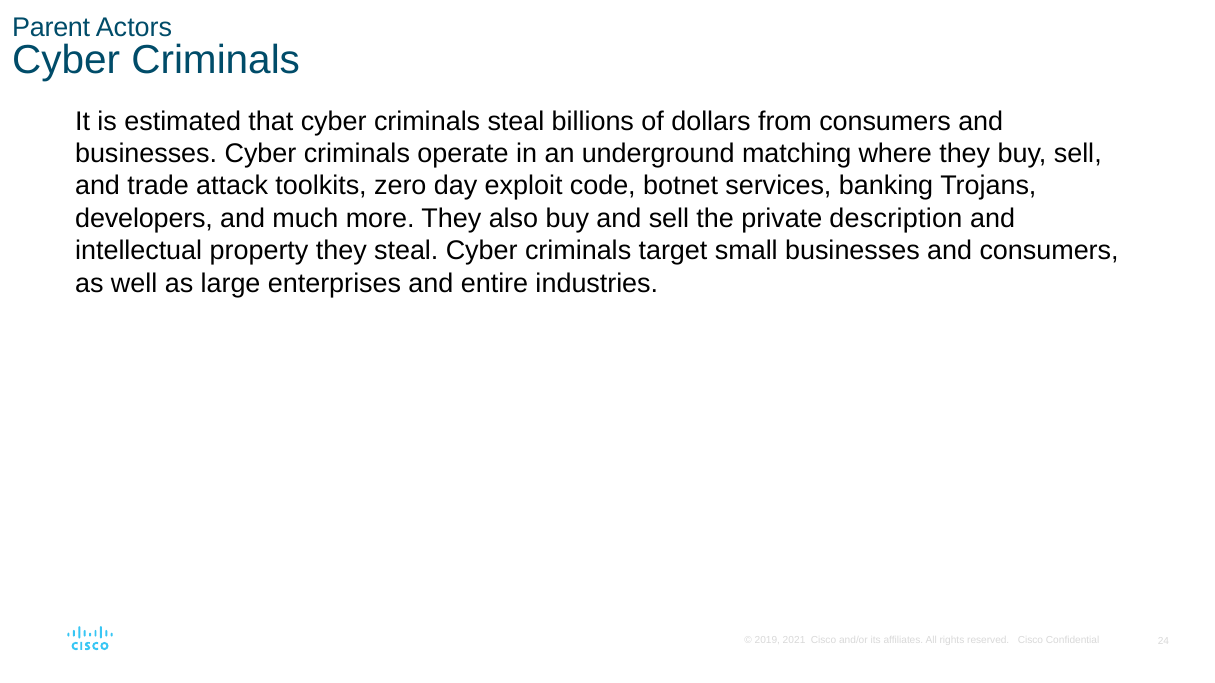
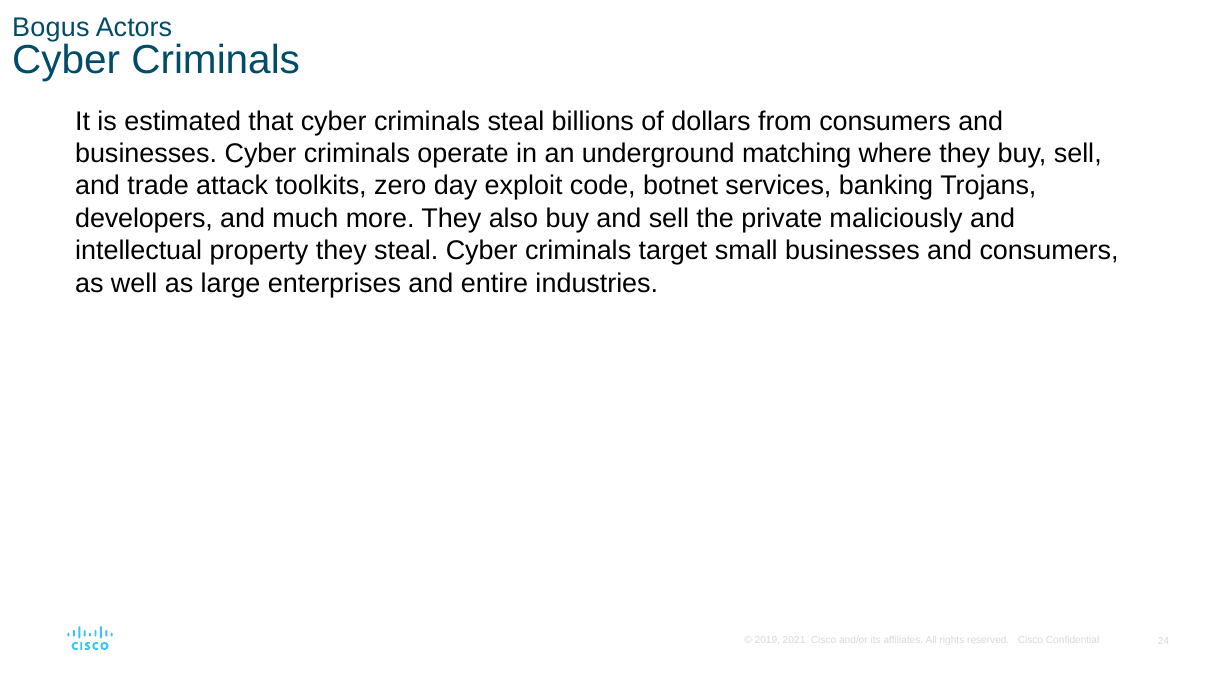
Parent: Parent -> Bogus (51, 28)
description: description -> maliciously (896, 219)
